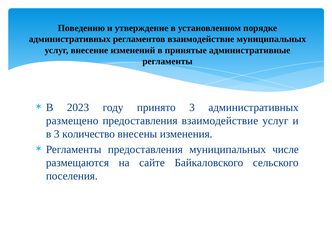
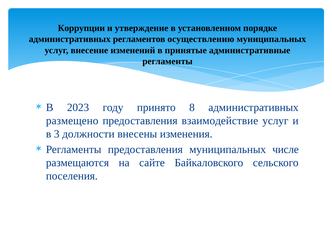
Поведению: Поведению -> Коррупции (81, 28)
регламентов взаимодействие: взаимодействие -> осуществлению (201, 39)
принято 3: 3 -> 8 (192, 107)
количество: количество -> должности (88, 134)
